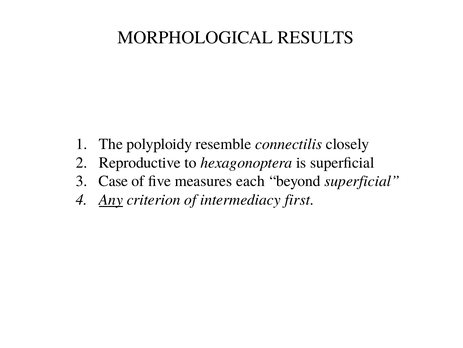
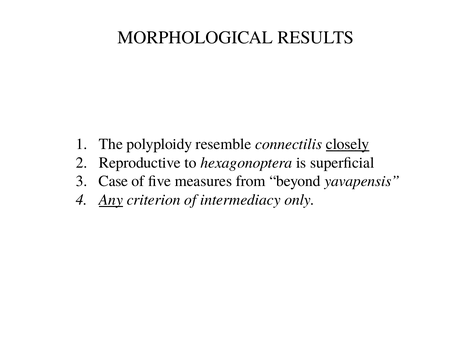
closely underline: none -> present (348, 144)
each: each -> from (251, 181)
beyond superficial: superficial -> yavapensis (362, 181)
first: first -> only (300, 199)
